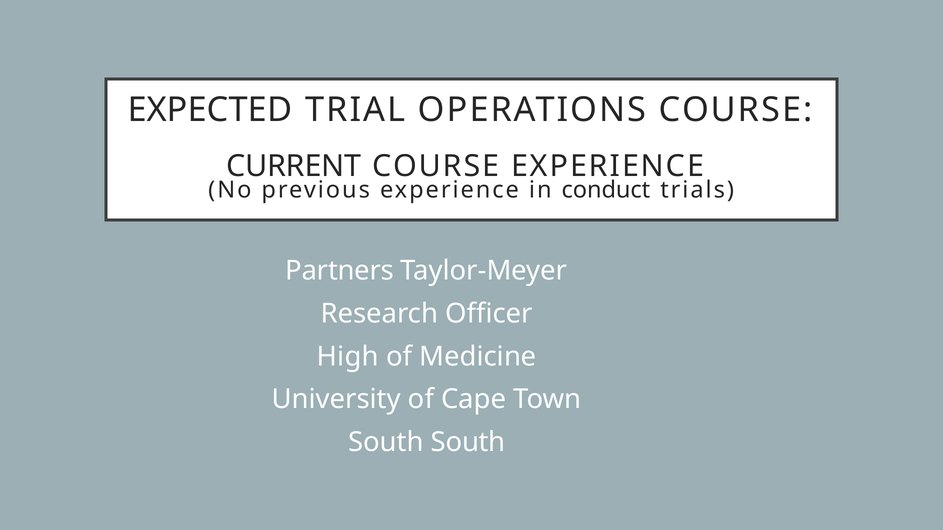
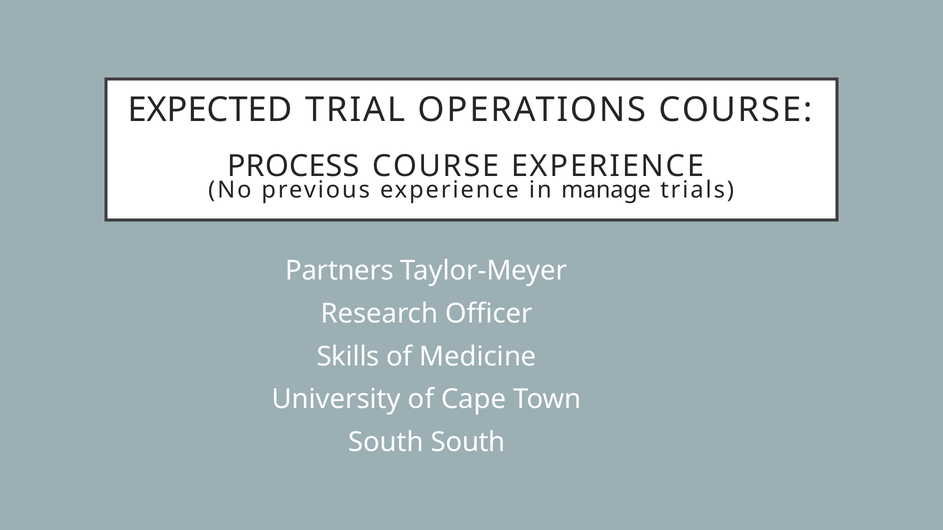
CURRENT: CURRENT -> PROCESS (293, 166)
conduct: conduct -> manage (606, 190)
High: High -> Skills (348, 357)
